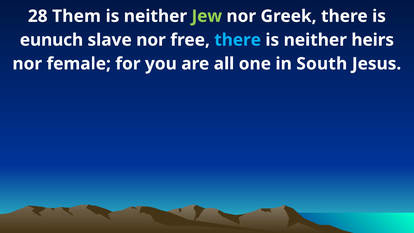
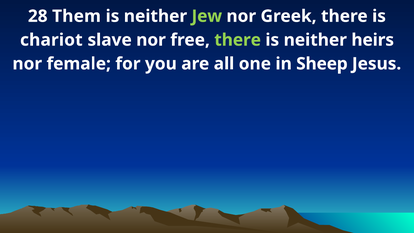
eunuch: eunuch -> chariot (51, 40)
there colour: light blue -> light green (238, 40)
South: South -> Sheep (322, 64)
